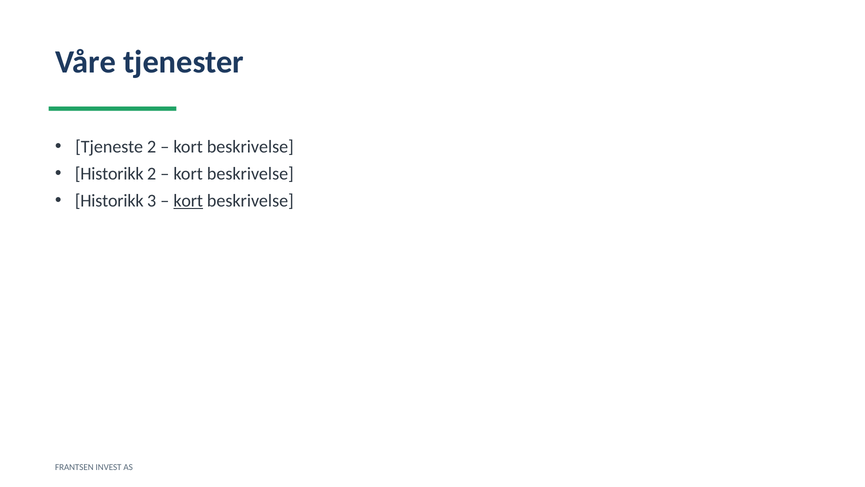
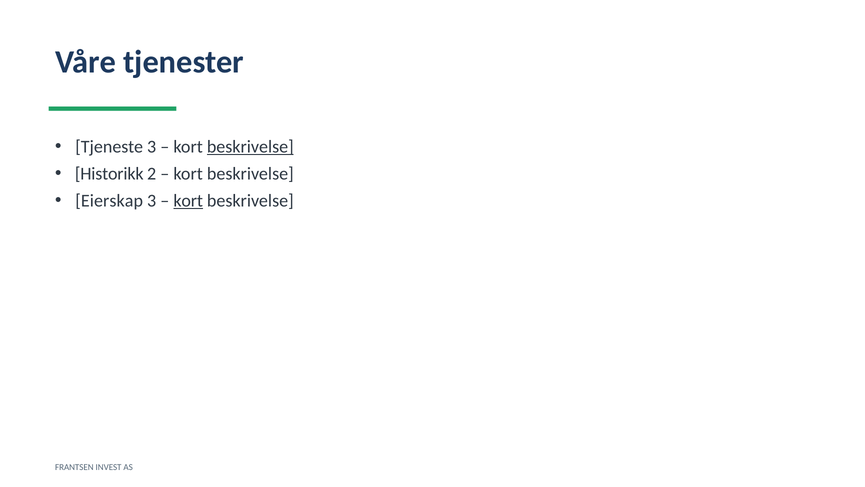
Tjeneste 2: 2 -> 3 (152, 147)
beskrivelse underline: none -> present (250, 147)
Historikk: Historikk -> Eierskap (109, 201)
